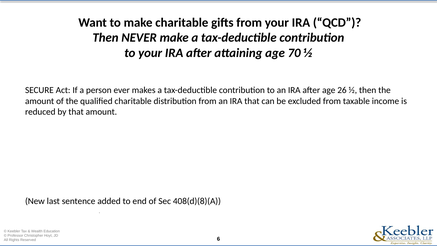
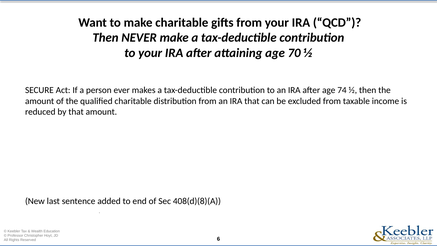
26: 26 -> 74 (342, 90)
